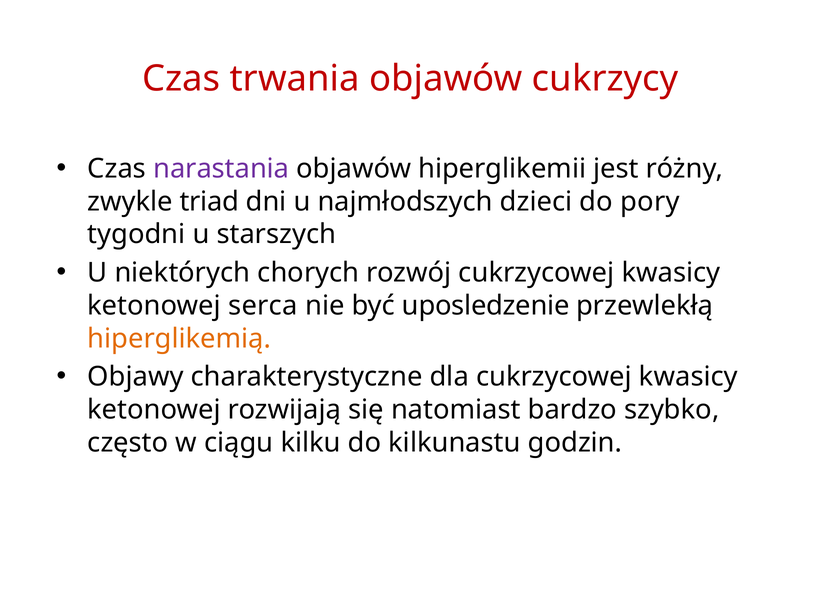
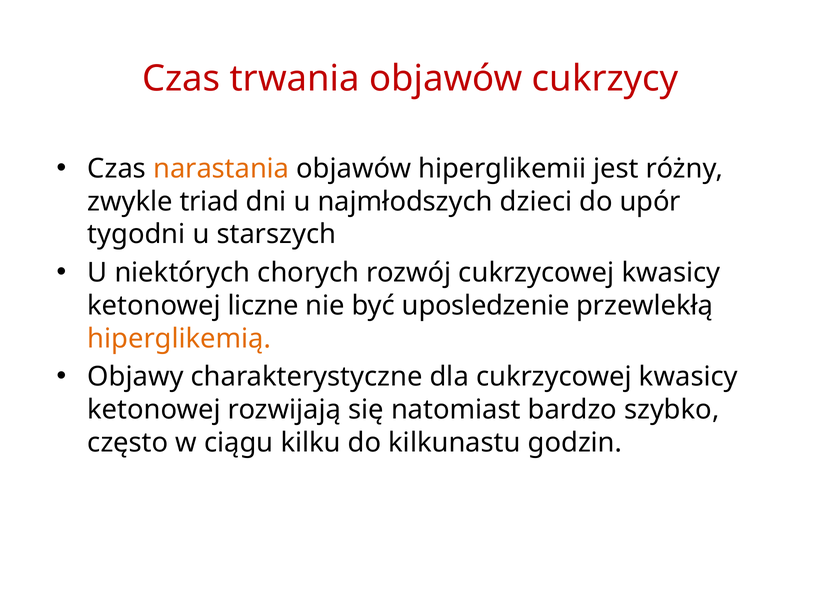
narastania colour: purple -> orange (221, 169)
pory: pory -> upór (650, 202)
serca: serca -> liczne (263, 305)
